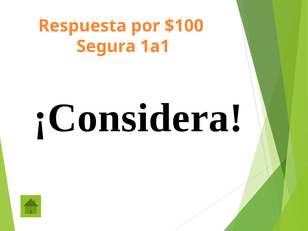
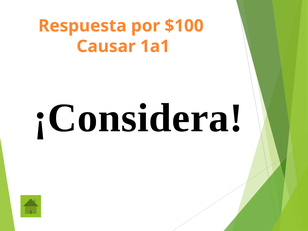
Segura: Segura -> Causar (106, 46)
